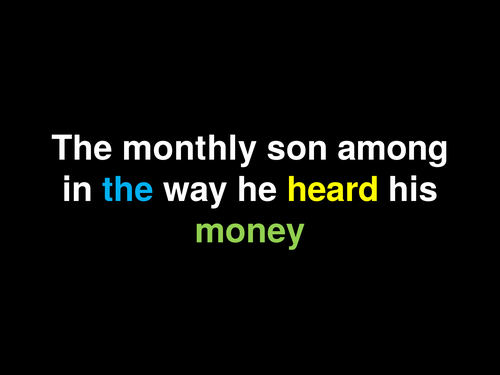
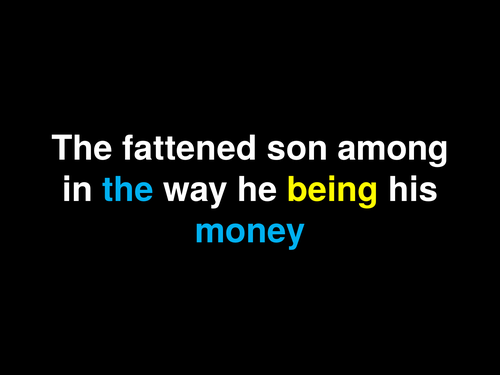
monthly: monthly -> fattened (190, 149)
heard: heard -> being (333, 190)
money colour: light green -> light blue (250, 231)
